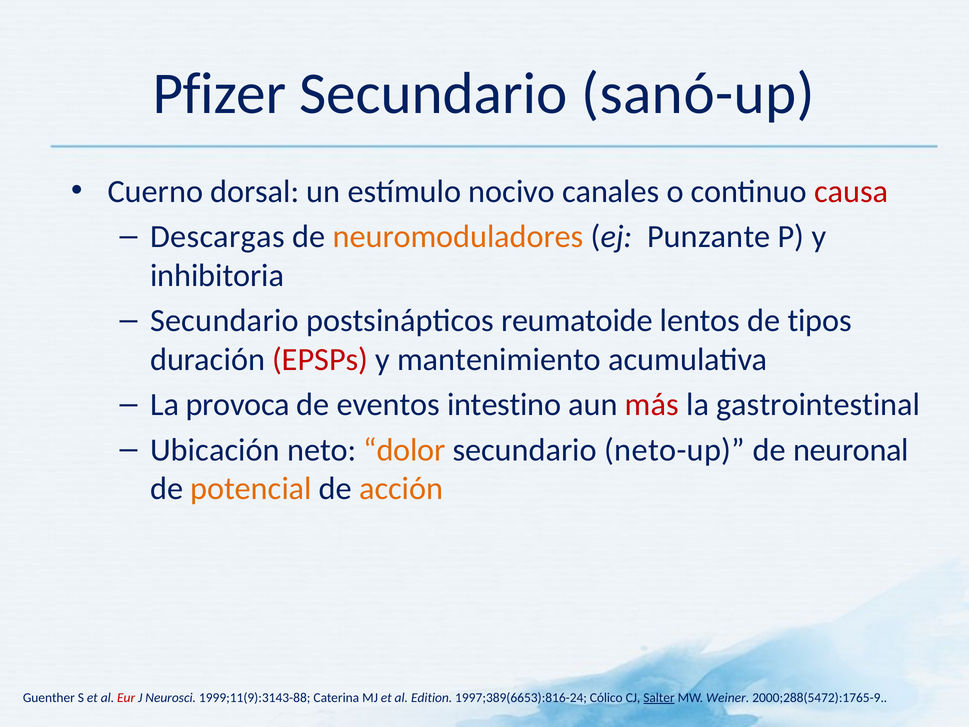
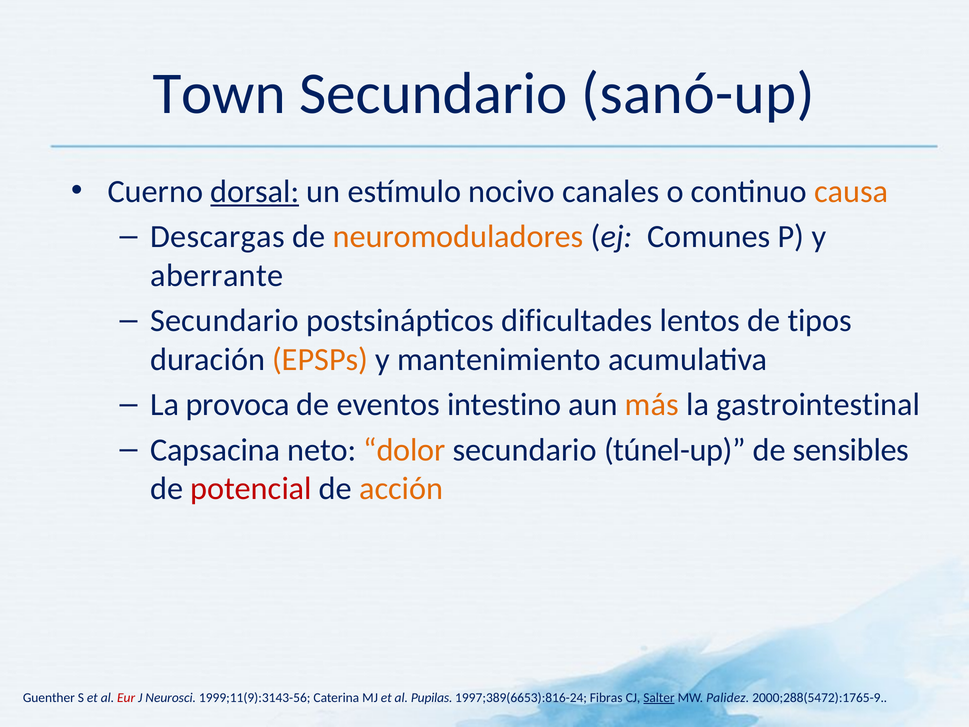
Pfizer: Pfizer -> Town (219, 94)
dorsal underline: none -> present (255, 191)
causa colour: red -> orange (851, 191)
Punzante: Punzante -> Comunes (709, 237)
inhibitoria: inhibitoria -> aberrante (217, 275)
reumatoide: reumatoide -> dificultades (577, 321)
EPSPs colour: red -> orange (320, 359)
más colour: red -> orange (652, 405)
Ubicación: Ubicación -> Capsacina (215, 450)
neto-up: neto-up -> túnel-up (675, 450)
neuronal: neuronal -> sensibles (851, 450)
potencial colour: orange -> red (251, 489)
1999;11(9):3143-88: 1999;11(9):3143-88 -> 1999;11(9):3143-56 (255, 697)
Edition: Edition -> Pupilas (432, 697)
Cólico: Cólico -> Fibras (606, 697)
Weiner: Weiner -> Palidez (728, 697)
